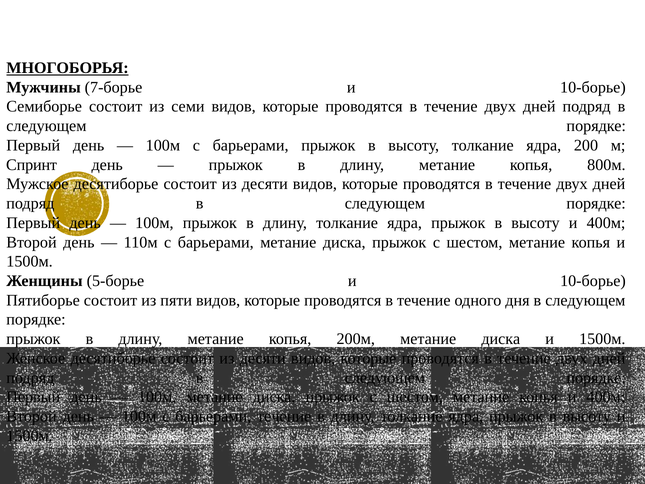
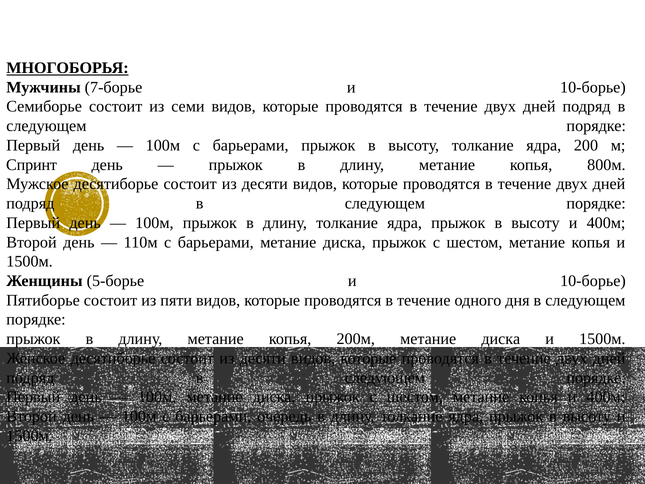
барьерами течение: течение -> очередь (284, 416)
